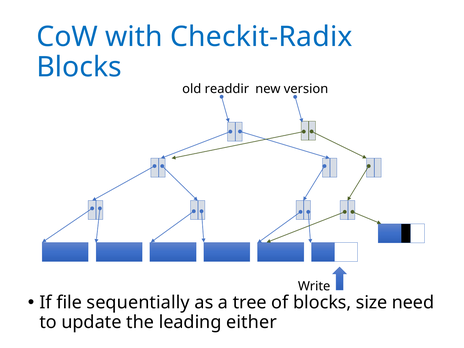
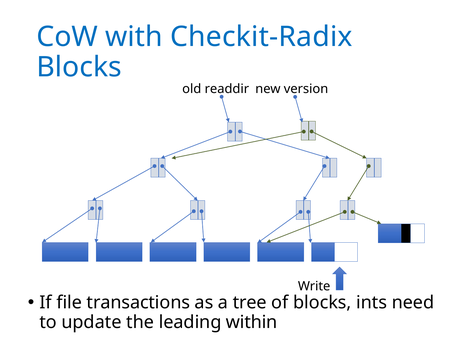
sequentially: sequentially -> transactions (138, 303)
size: size -> ints (372, 303)
either: either -> within (252, 322)
